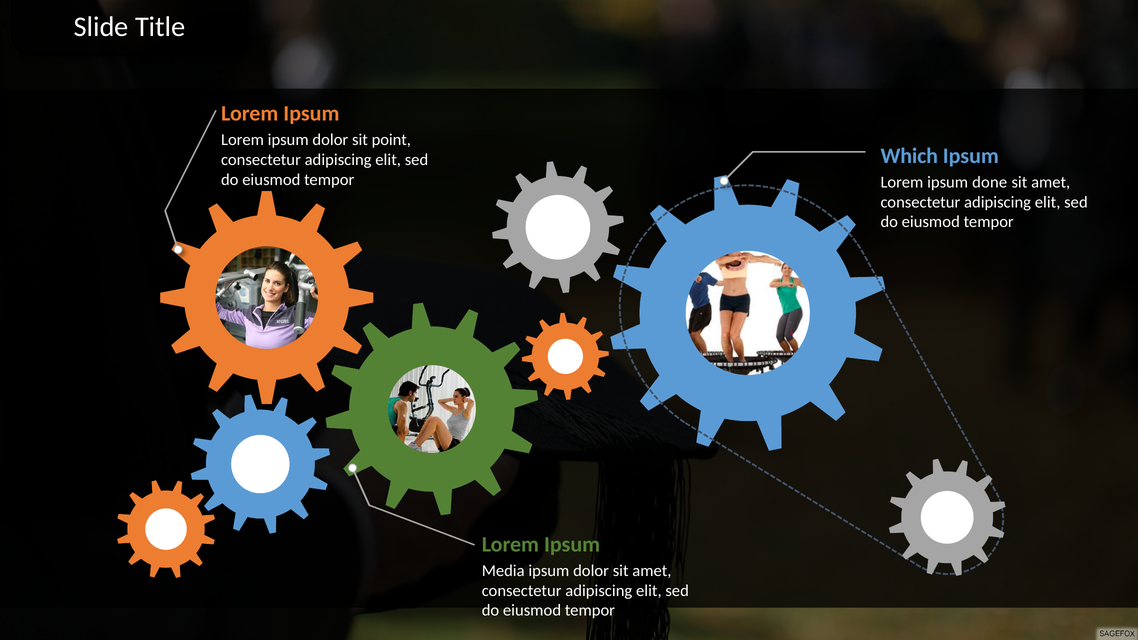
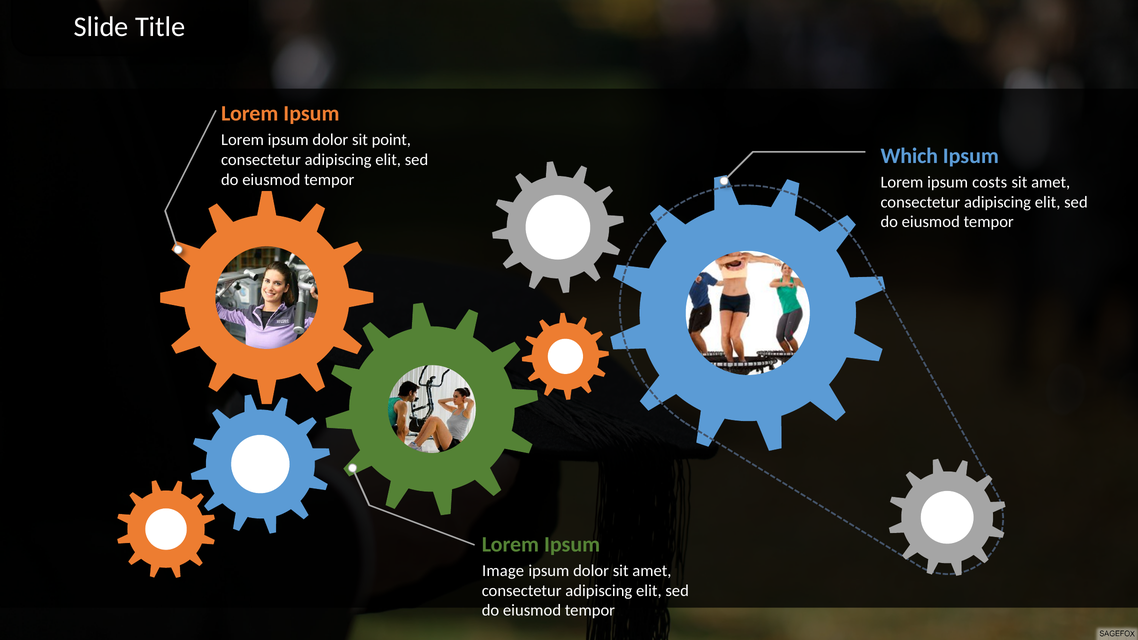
done: done -> costs (990, 182)
Media: Media -> Image (503, 571)
